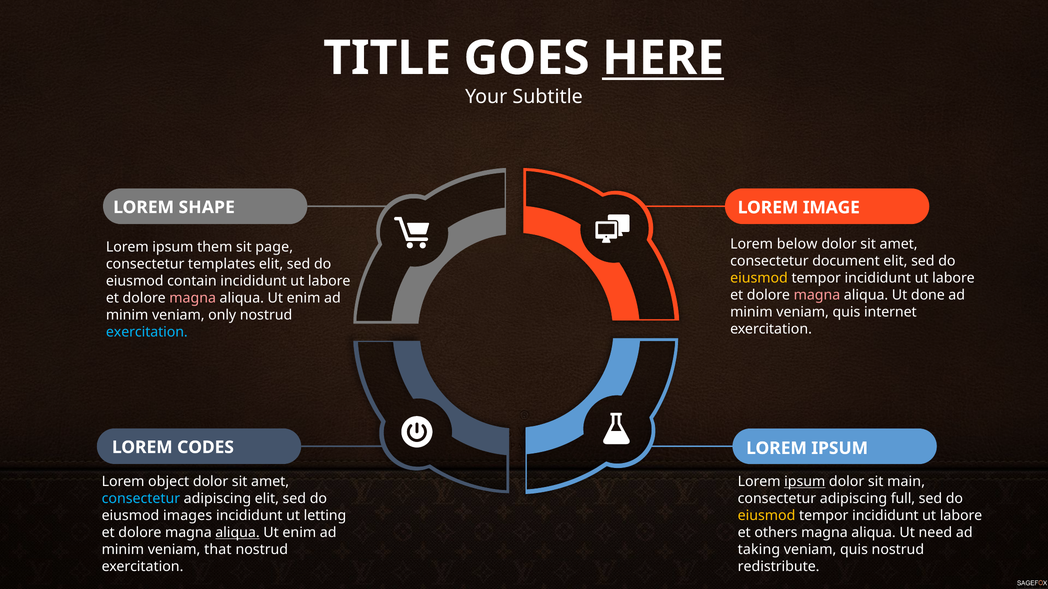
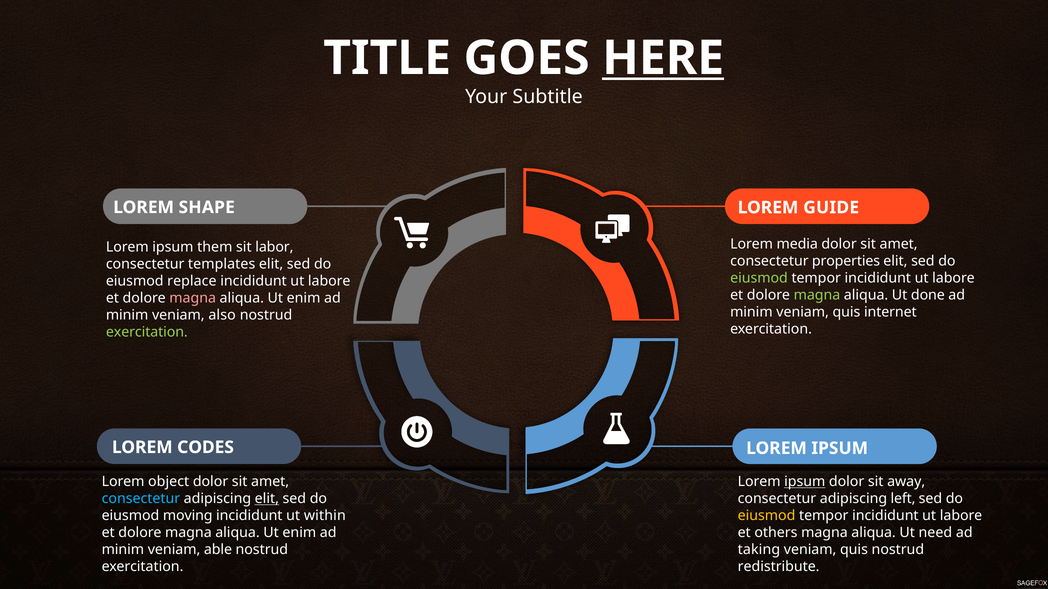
IMAGE: IMAGE -> GUIDE (831, 208)
below: below -> media (797, 244)
page: page -> labor (274, 247)
document: document -> properties (846, 261)
eiusmod colour: yellow -> light green (759, 278)
contain: contain -> replace (192, 281)
magna colour: pink -> light green (817, 295)
only: only -> also (222, 315)
exercitation colour: light blue -> light green (147, 333)
main: main -> away (906, 482)
elit underline: none -> present (267, 499)
full: full -> left (903, 499)
images: images -> moving (188, 516)
letting: letting -> within (325, 516)
aliqua underline: present -> none (238, 533)
that: that -> able (218, 550)
